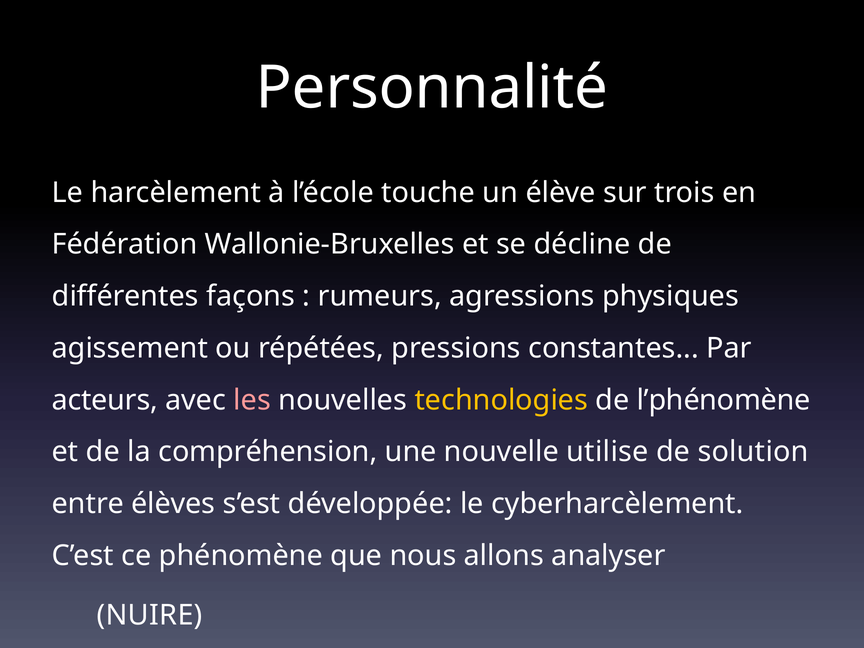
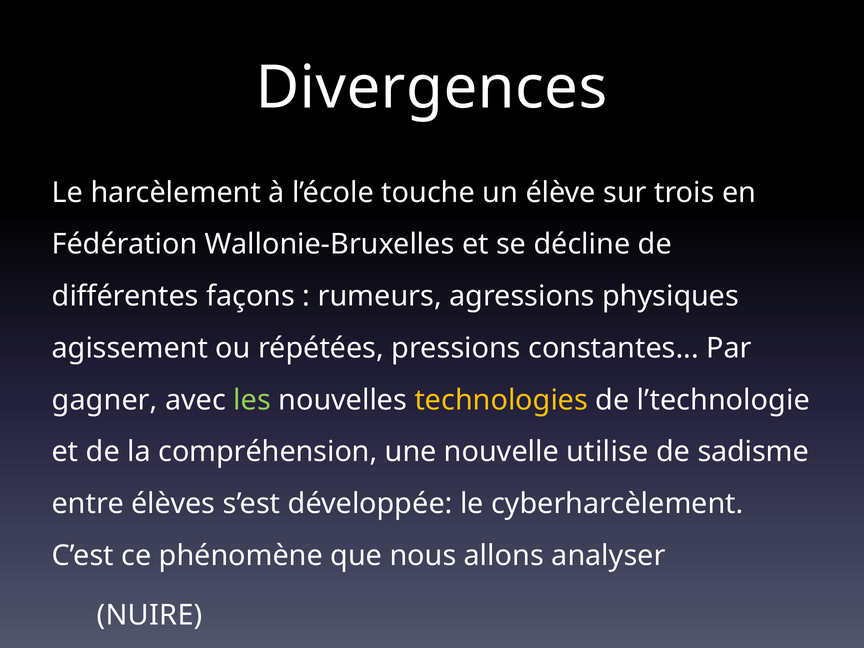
Personnalité: Personnalité -> Divergences (432, 88)
acteurs: acteurs -> gagner (105, 400)
les colour: pink -> light green (252, 400)
l’phénomène: l’phénomène -> l’technologie (723, 400)
solution: solution -> sadisme (753, 452)
